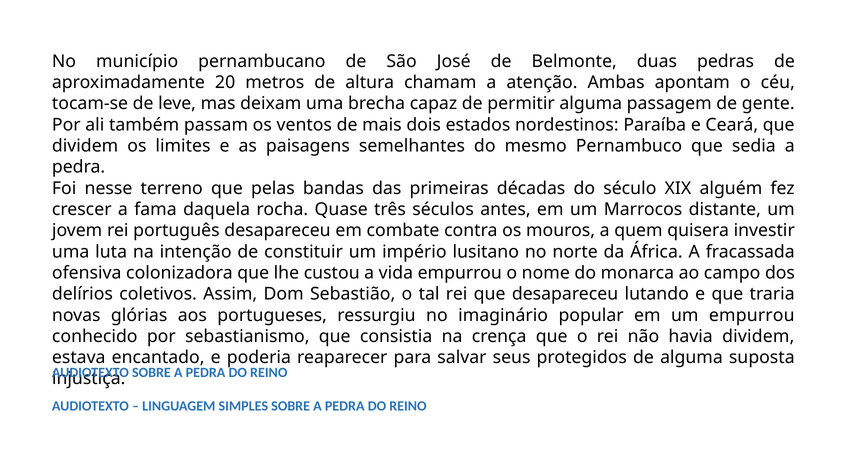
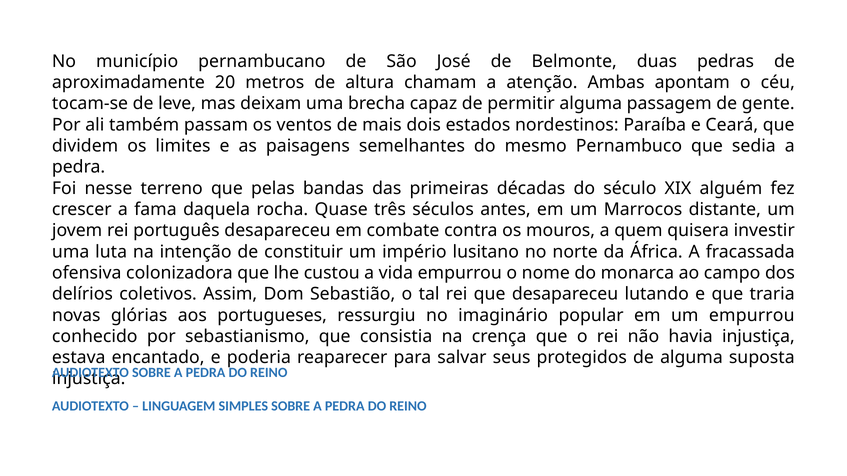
havia dividem: dividem -> injustiça (758, 337)
